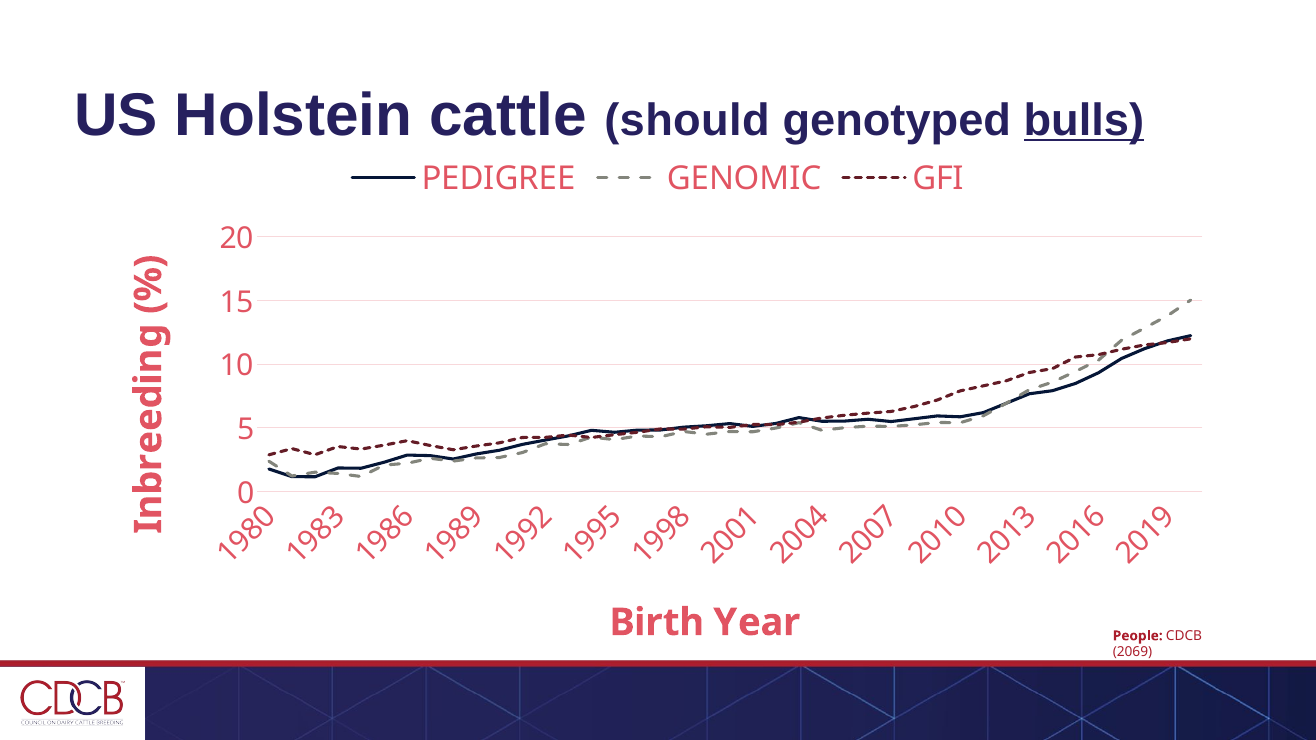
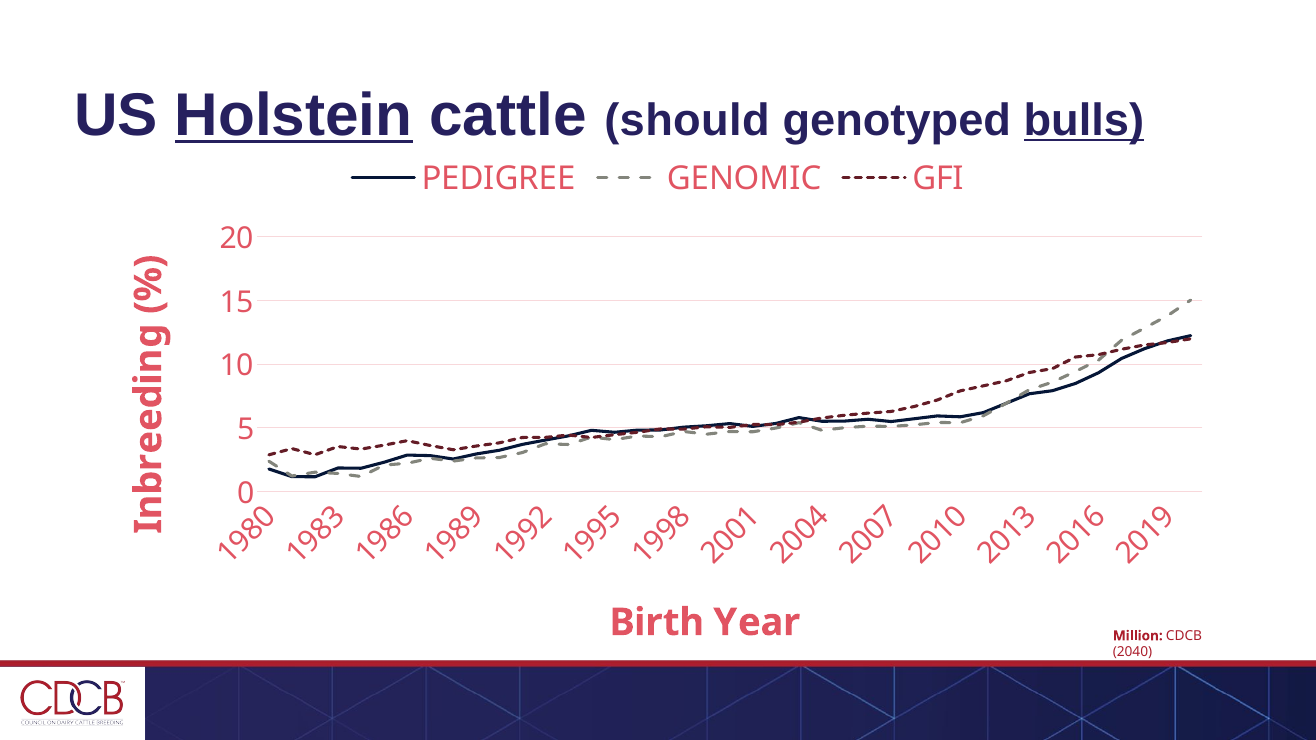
Holstein underline: none -> present (294, 116)
People: People -> Million (1138, 636)
2069: 2069 -> 2040 (1132, 652)
